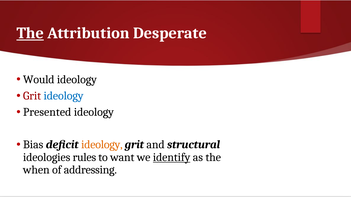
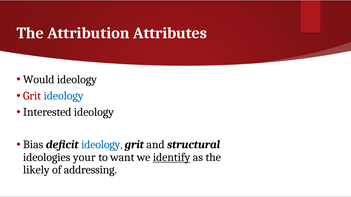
The underline: present -> none (30, 33)
Desperate: Desperate -> Attributes (170, 33)
Presented: Presented -> Interested (47, 112)
ideology colour: orange -> blue (102, 145)
rules: rules -> your (84, 158)
when: when -> likely (36, 170)
